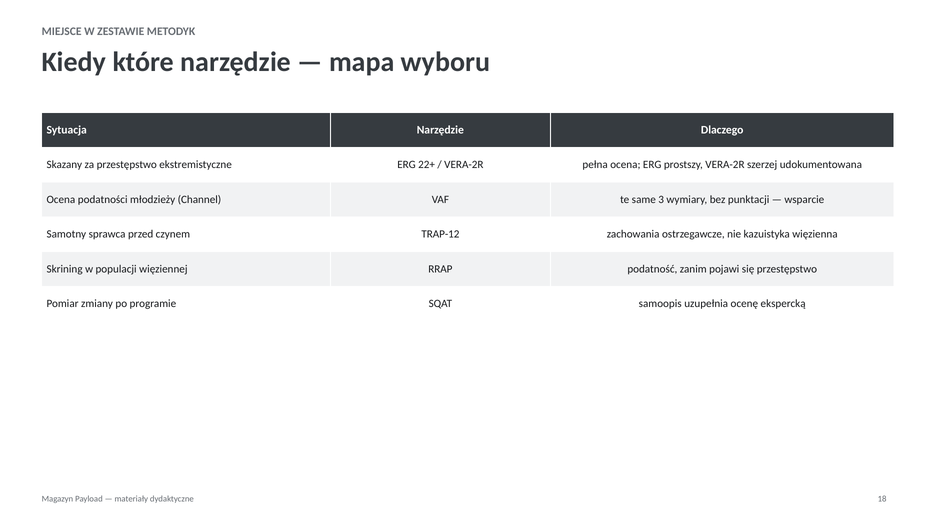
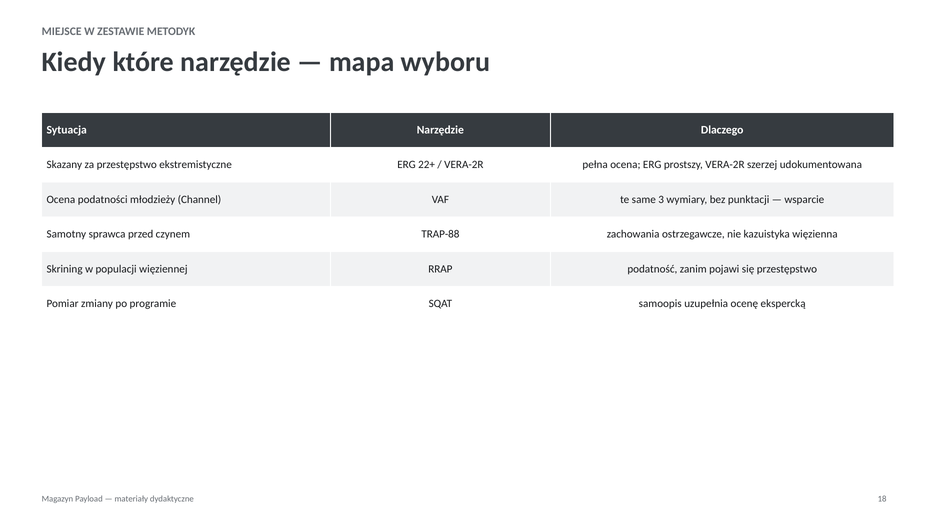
TRAP-12: TRAP-12 -> TRAP-88 (440, 234)
